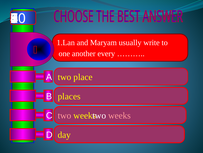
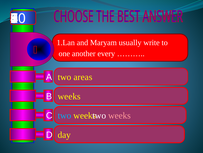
place: place -> areas (83, 77)
places: places -> weeks (69, 96)
two colour: pink -> light blue (64, 115)
